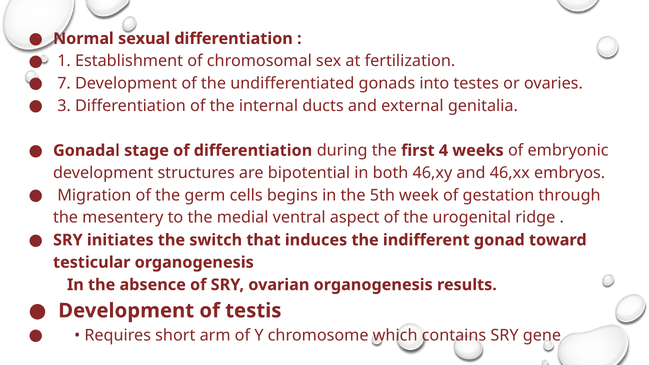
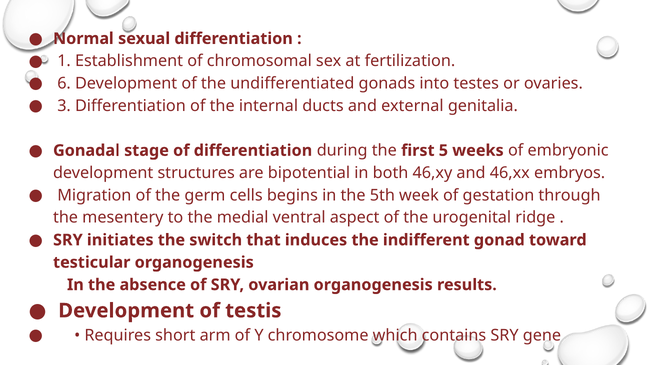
7: 7 -> 6 (64, 83)
4: 4 -> 5 (443, 151)
